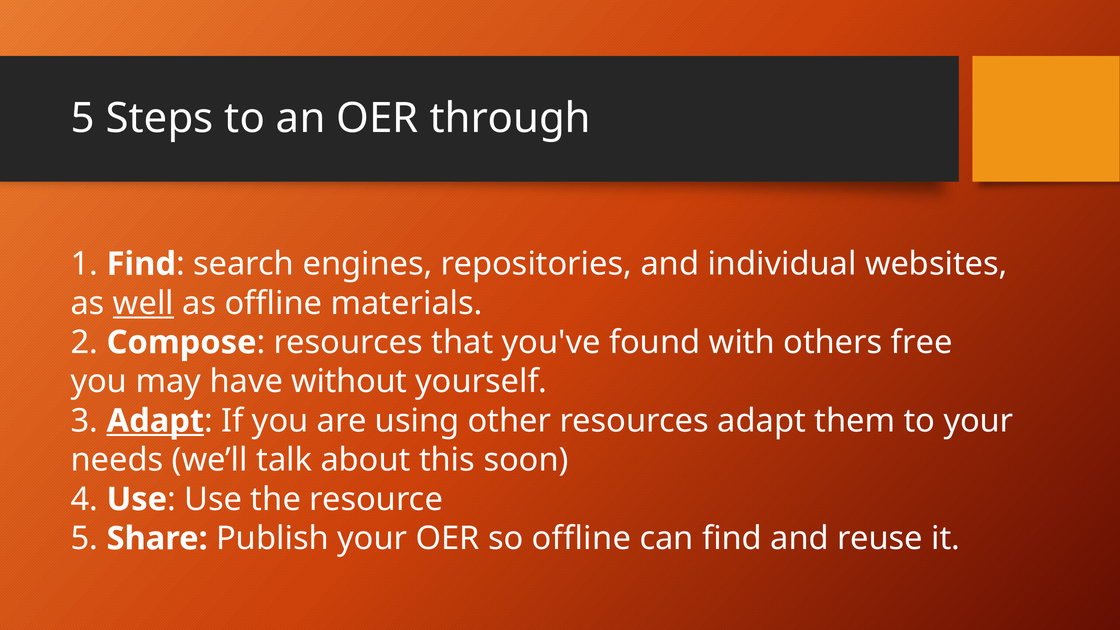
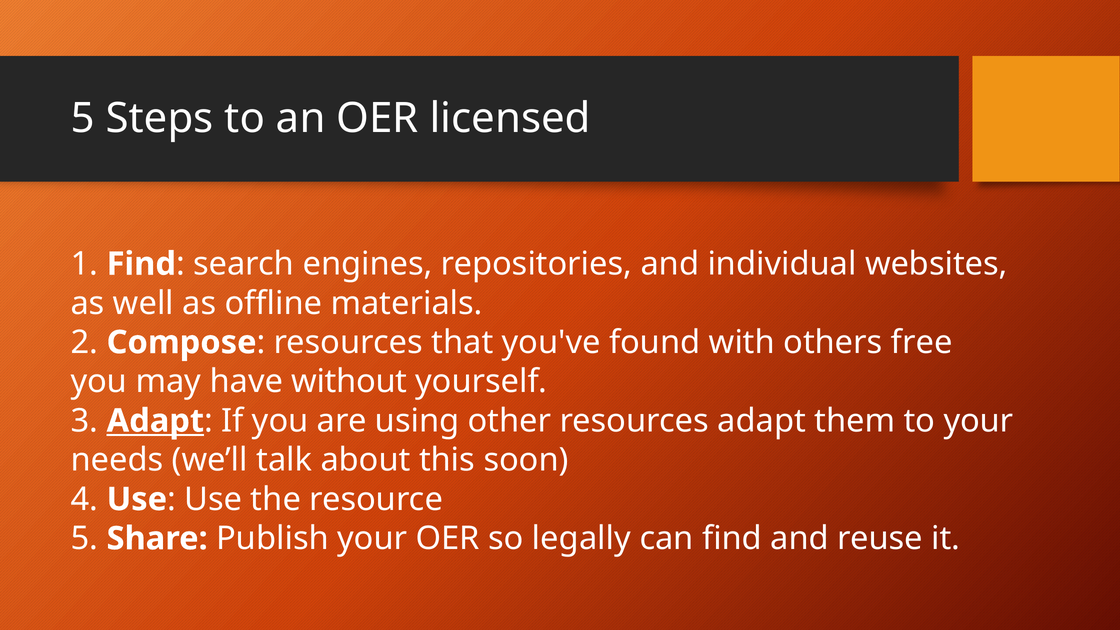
through: through -> licensed (510, 119)
well underline: present -> none (143, 303)
so offline: offline -> legally (582, 539)
